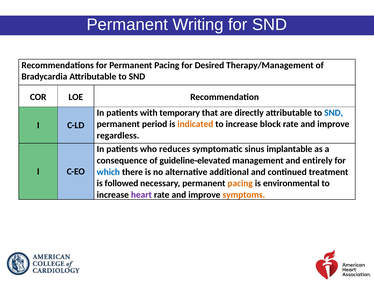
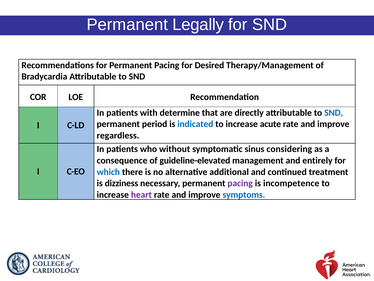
Writing: Writing -> Legally (198, 25)
temporary: temporary -> determine (180, 113)
indicated colour: orange -> blue (195, 124)
block: block -> acute (270, 124)
reduces: reduces -> without (175, 149)
implantable: implantable -> considering (289, 149)
followed: followed -> dizziness (121, 183)
pacing colour: orange -> purple (240, 183)
environmental: environmental -> incompetence (291, 183)
symptoms colour: orange -> blue (244, 194)
